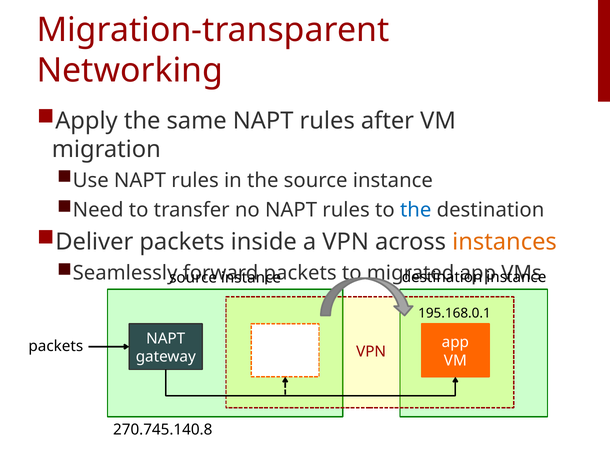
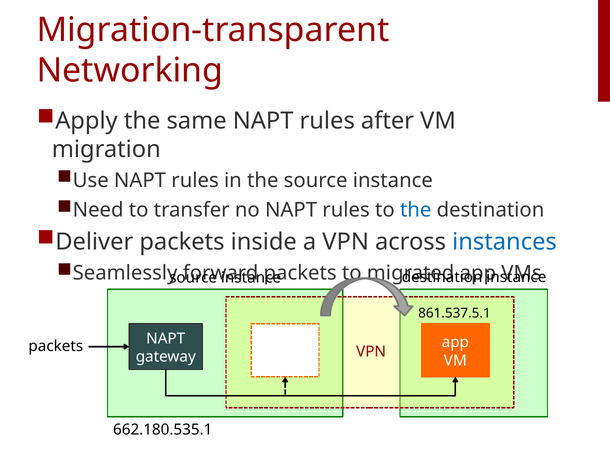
instances colour: orange -> blue (505, 242)
195.168.0.1: 195.168.0.1 -> 861.537.5.1 (454, 313)
270.745.140.8: 270.745.140.8 -> 662.180.535.1 (163, 429)
